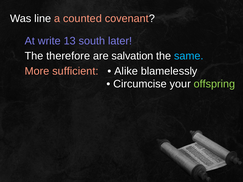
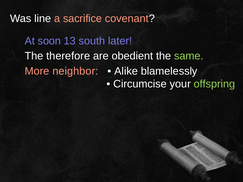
counted: counted -> sacrifice (83, 19)
write: write -> soon (49, 41)
salvation: salvation -> obedient (132, 56)
same colour: light blue -> light green (189, 56)
sufficient: sufficient -> neighbor (75, 71)
